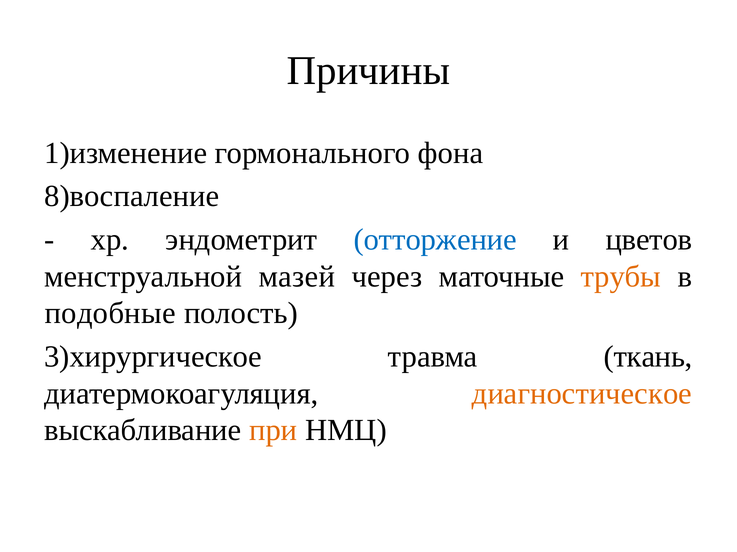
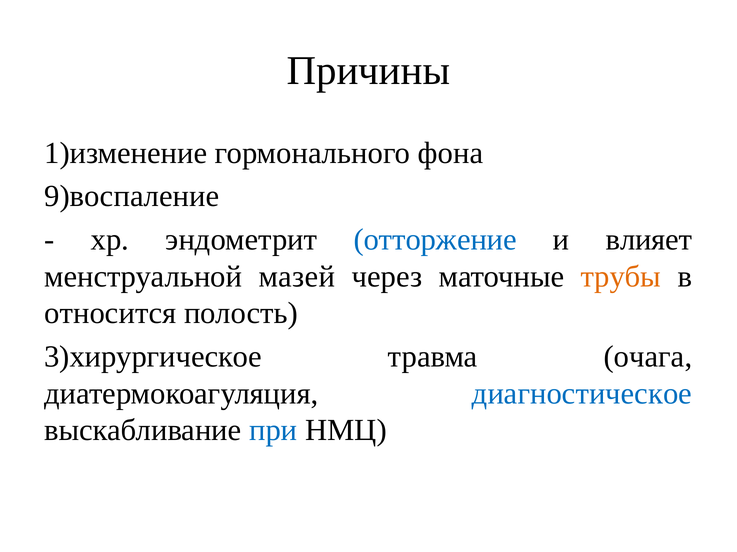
8)воспаление: 8)воспаление -> 9)воспаление (132, 197)
цветов: цветов -> влияет (649, 240)
подобные: подобные -> относится (110, 314)
ткань: ткань -> очага (648, 357)
диагностическое colour: orange -> blue (582, 394)
при colour: orange -> blue (273, 431)
